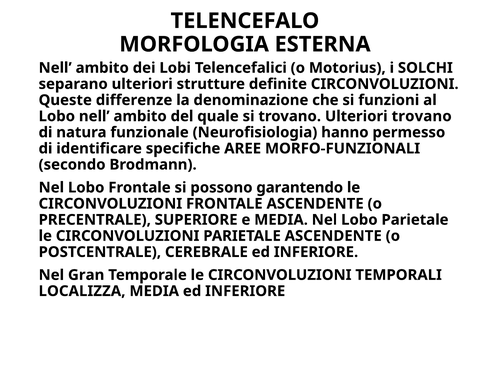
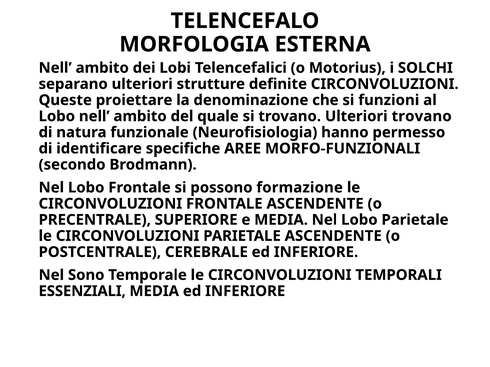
differenze: differenze -> proiettare (134, 100)
garantendo: garantendo -> formazione (300, 188)
Gran: Gran -> Sono (86, 275)
LOCALIZZA: LOCALIZZA -> ESSENZIALI (82, 291)
